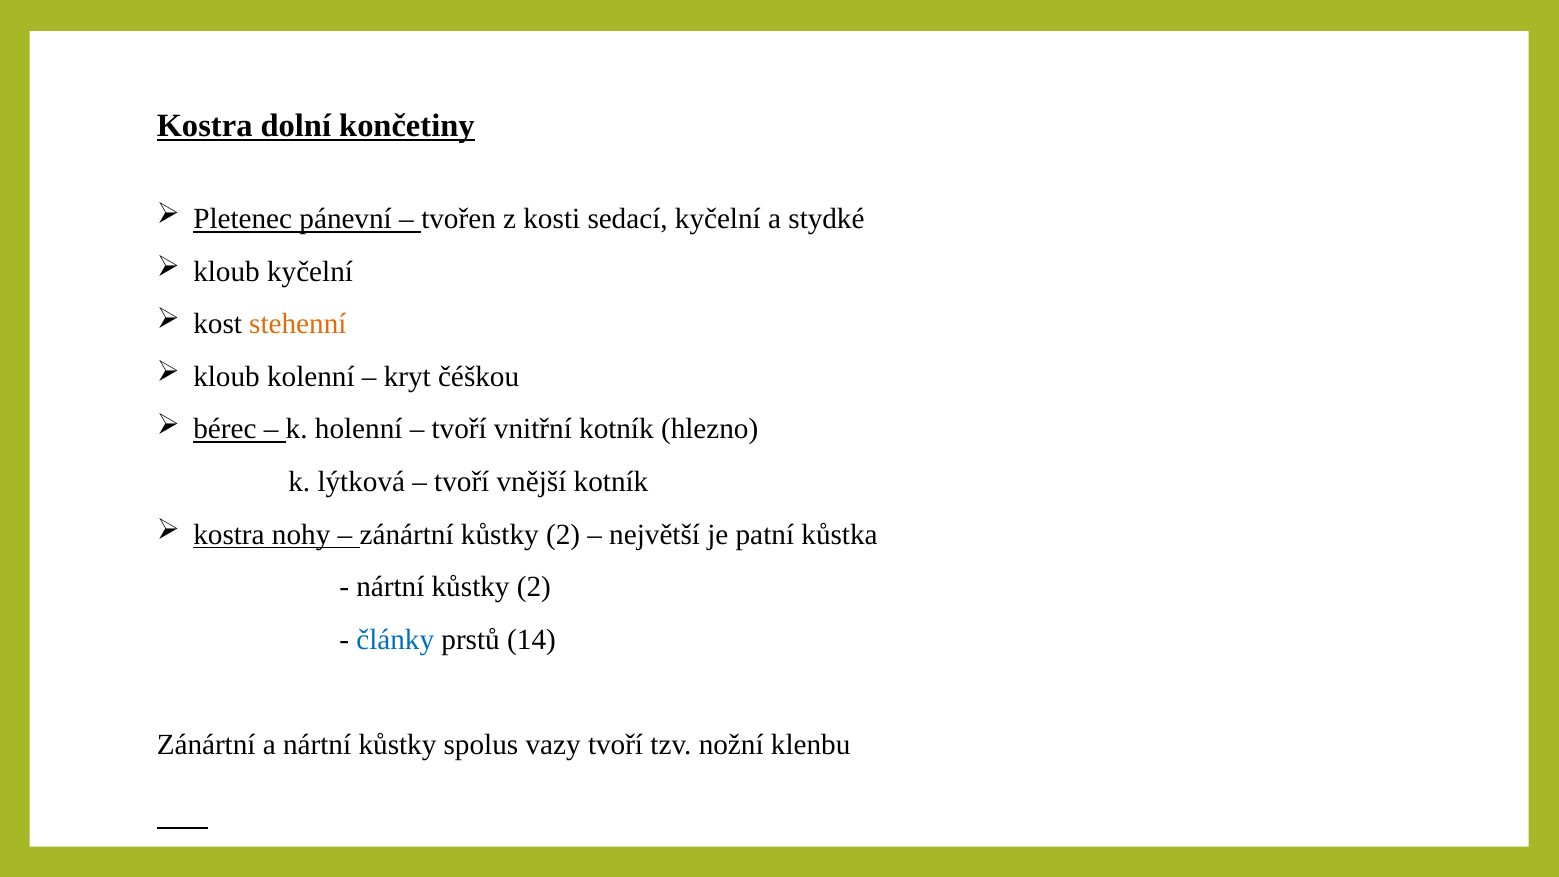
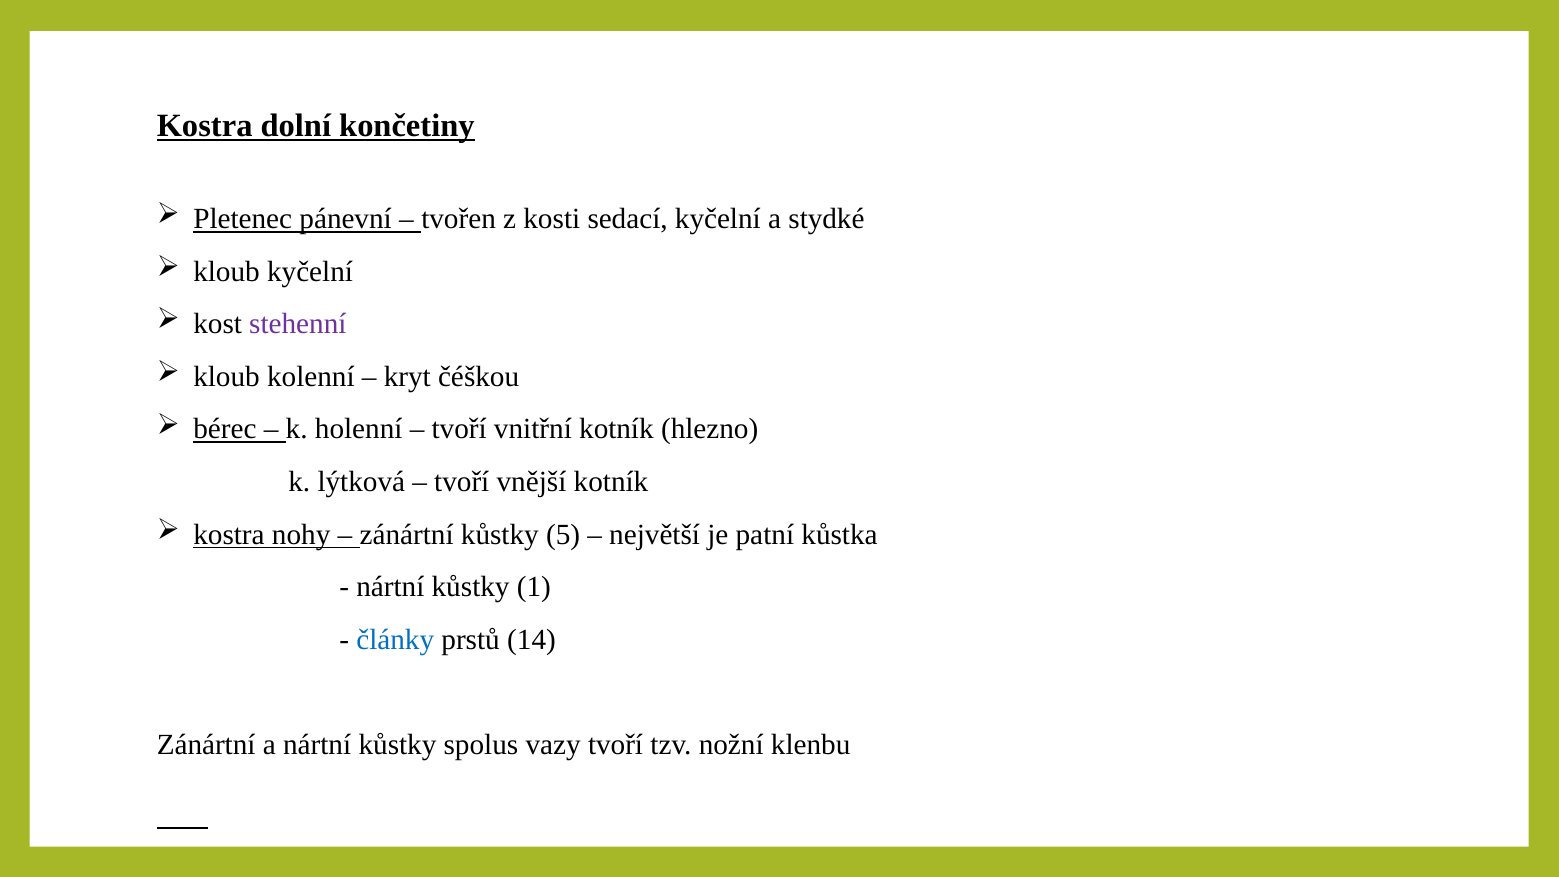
stehenní colour: orange -> purple (298, 324)
zánártní kůstky 2: 2 -> 5 (563, 535)
nártní kůstky 2: 2 -> 1 (534, 587)
